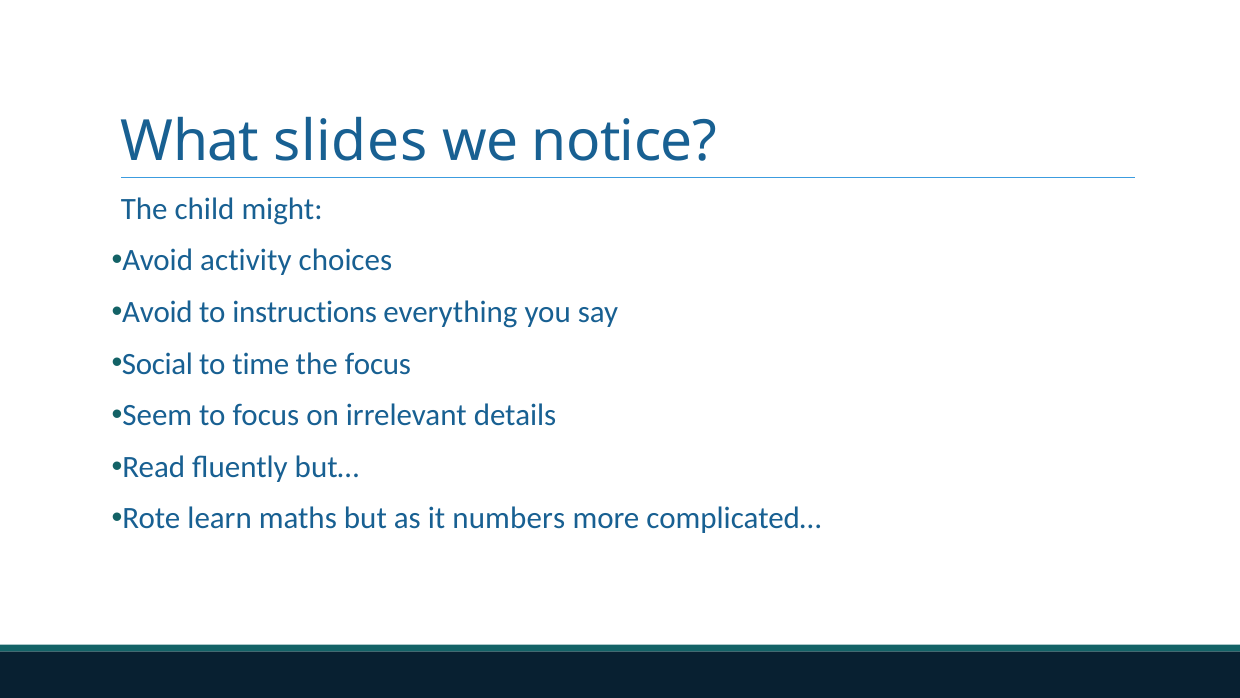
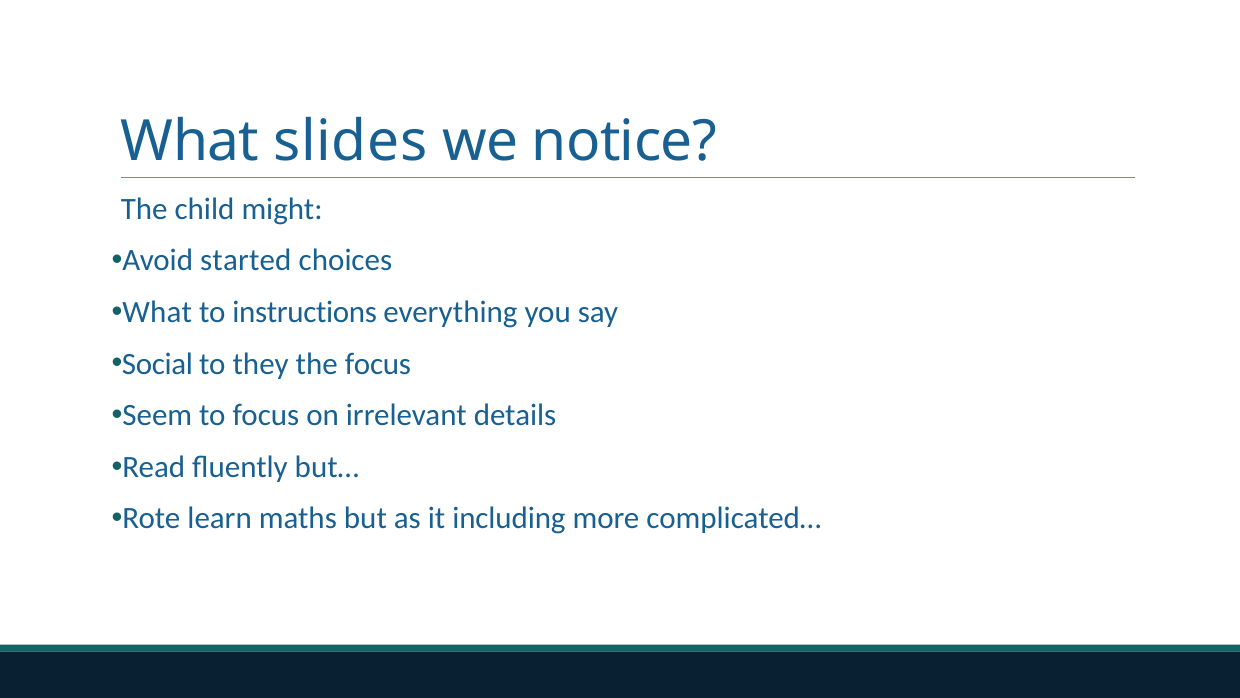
activity: activity -> started (246, 260)
Avoid: Avoid -> What (157, 312)
time: time -> they (261, 364)
numbers: numbers -> including (509, 518)
